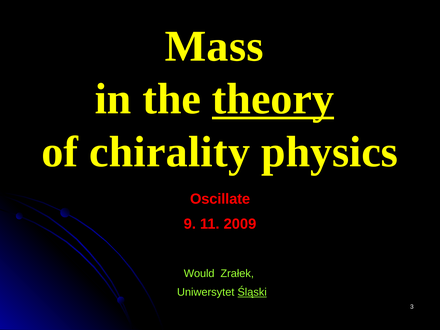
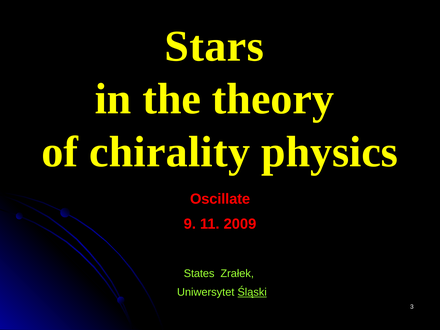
Mass: Mass -> Stars (214, 46)
theory underline: present -> none (273, 99)
Would: Would -> States (199, 274)
